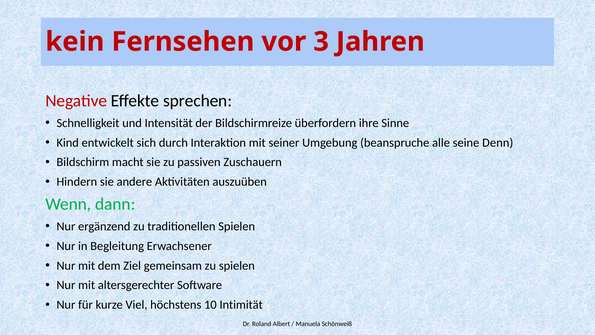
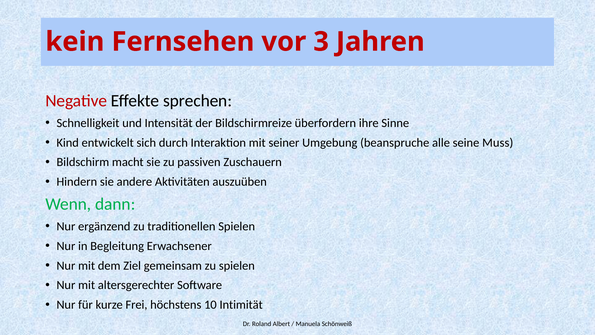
Denn: Denn -> Muss (498, 142)
Viel: Viel -> Frei (136, 305)
